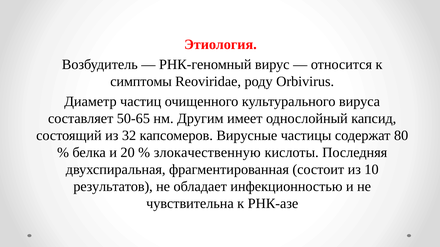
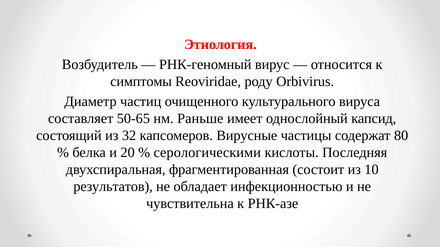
Другим: Другим -> Раньше (200, 119)
злокачественную: злокачественную -> серологическими (207, 153)
